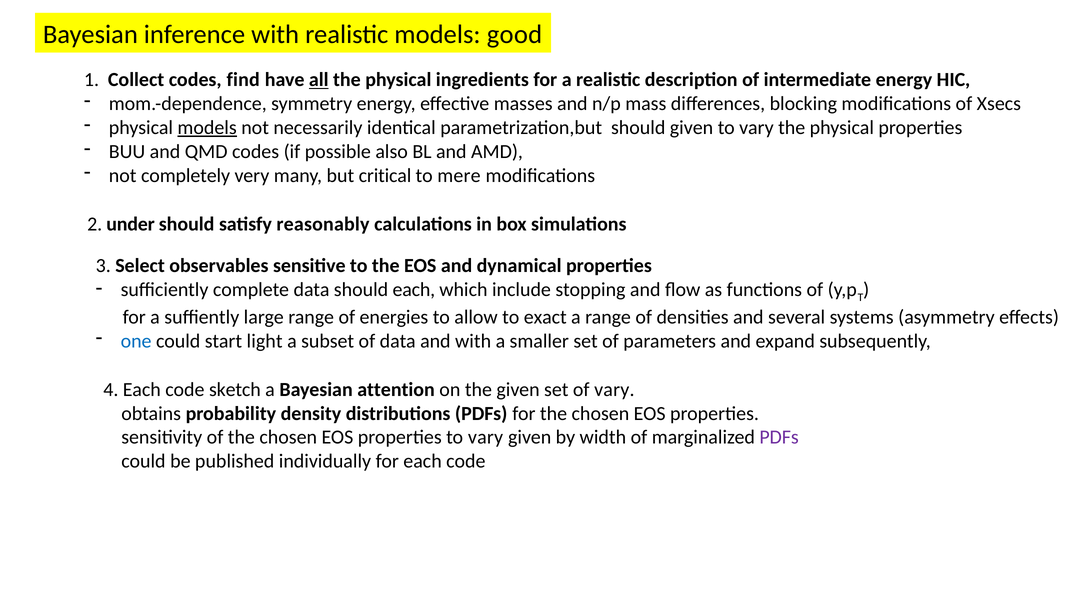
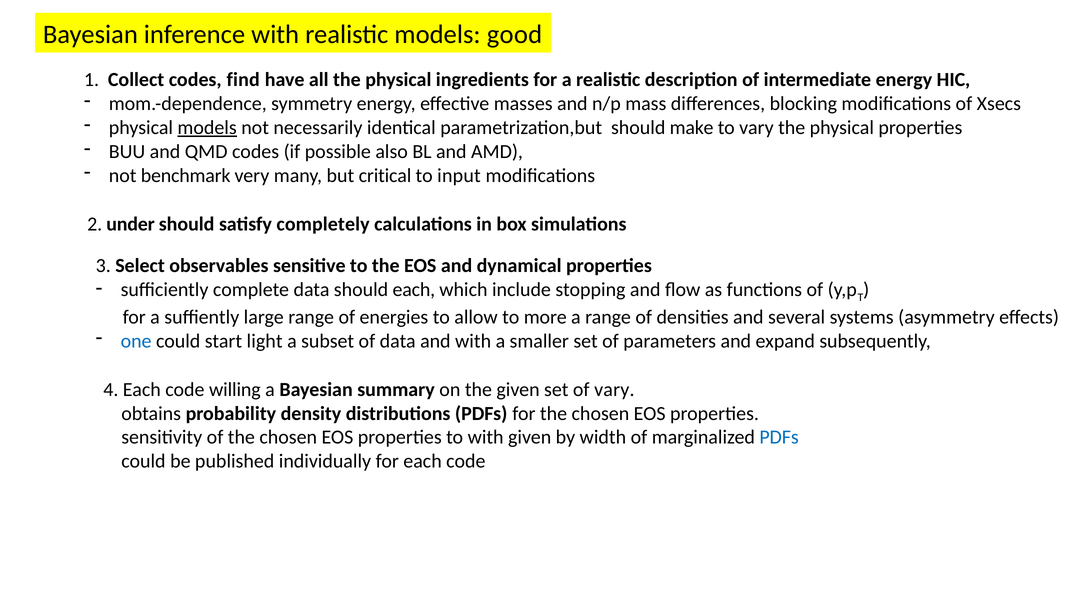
all underline: present -> none (319, 80)
should given: given -> make (692, 128)
completely: completely -> benchmark (186, 176)
mere: mere -> input (459, 176)
reasonably: reasonably -> completely (323, 224)
exact: exact -> more (545, 317)
sketch: sketch -> willing (235, 390)
attention: attention -> summary (396, 390)
properties to vary: vary -> with (486, 437)
PDFs colour: purple -> blue (779, 437)
